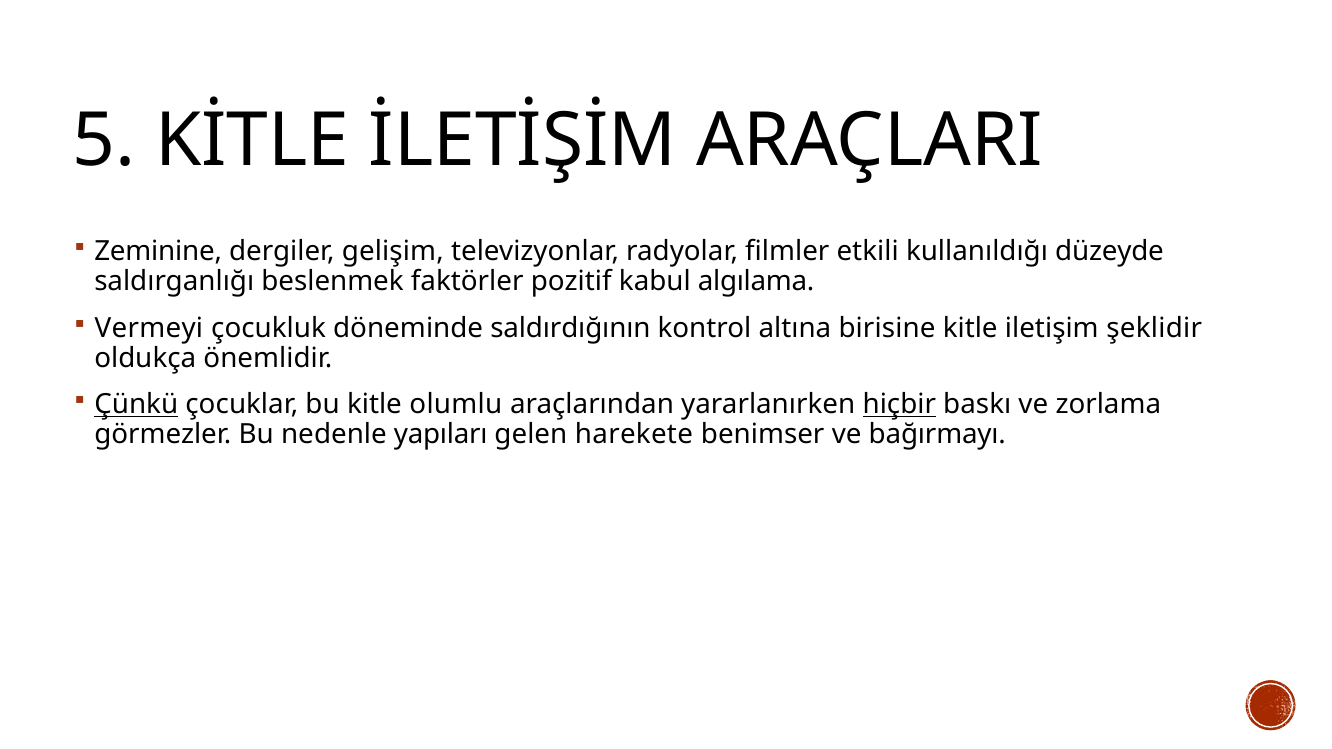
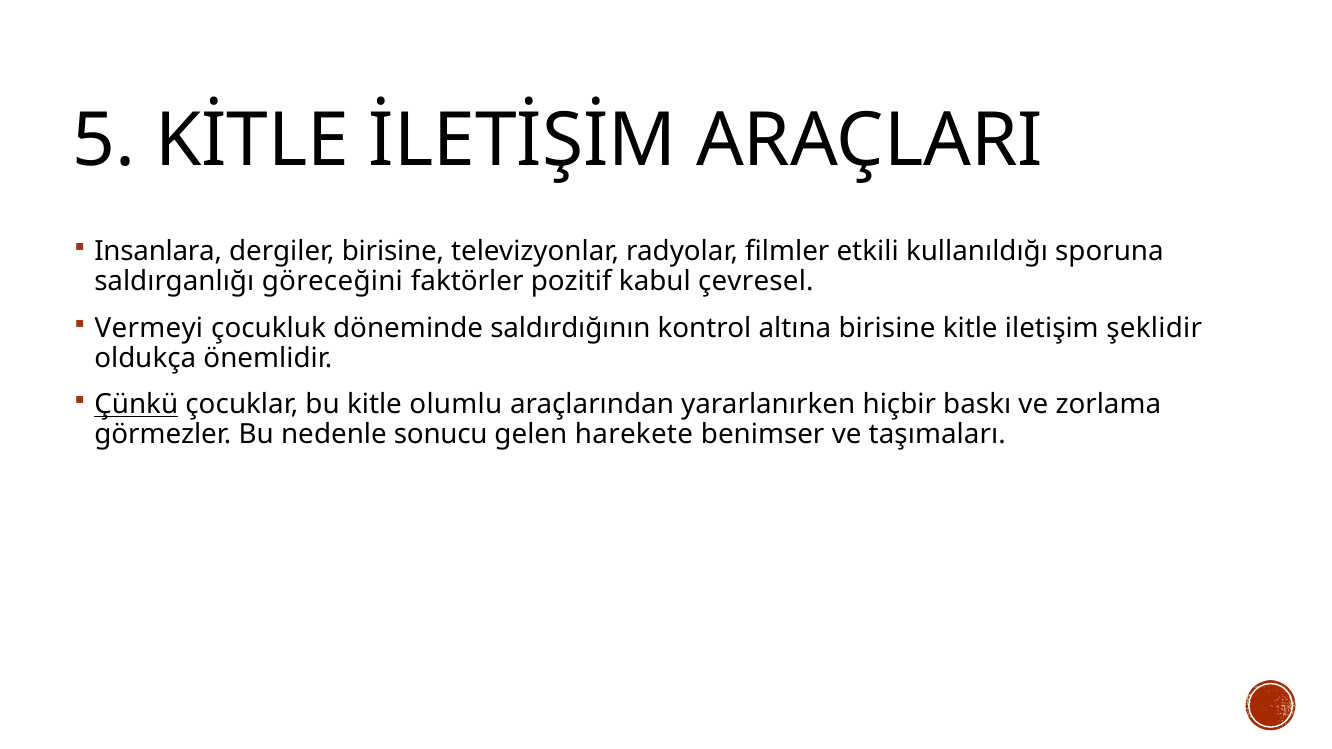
Zeminine: Zeminine -> Insanlara (158, 252)
dergiler gelişim: gelişim -> birisine (393, 252)
düzeyde: düzeyde -> sporuna (1109, 252)
beslenmek: beslenmek -> göreceğini (332, 282)
algılama: algılama -> çevresel (756, 282)
hiçbir underline: present -> none (899, 405)
yapıları: yapıları -> sonucu (441, 435)
bağırmayı: bağırmayı -> taşımaları (937, 435)
